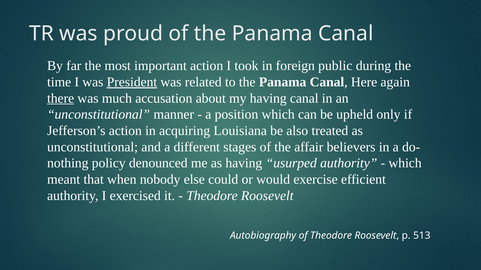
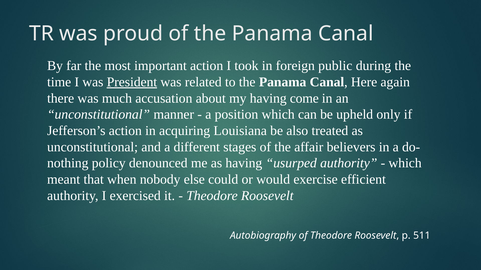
there underline: present -> none (61, 98)
having canal: canal -> come (304, 98)
513: 513 -> 511 (422, 236)
